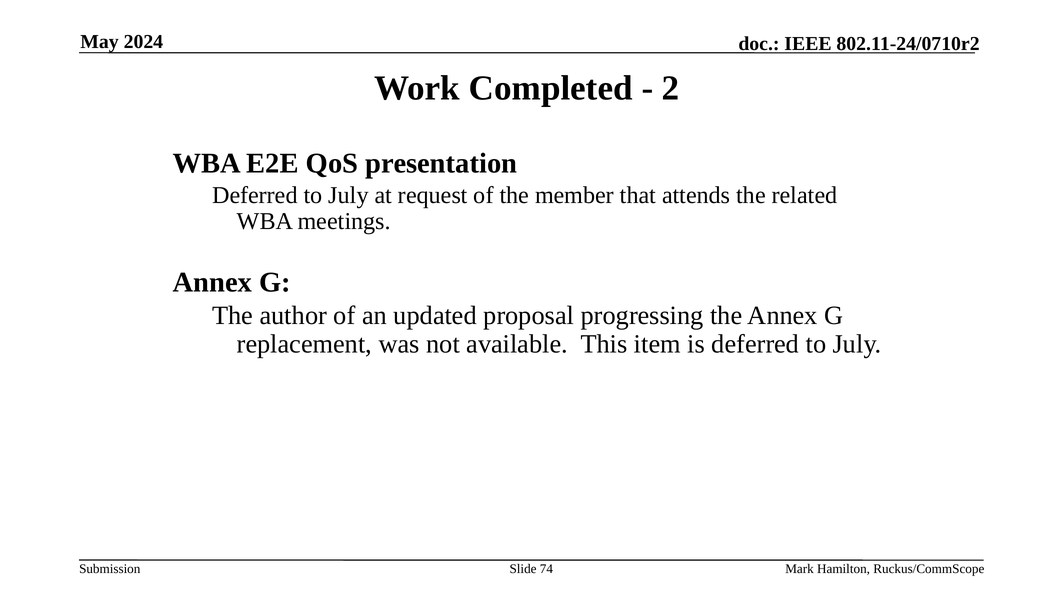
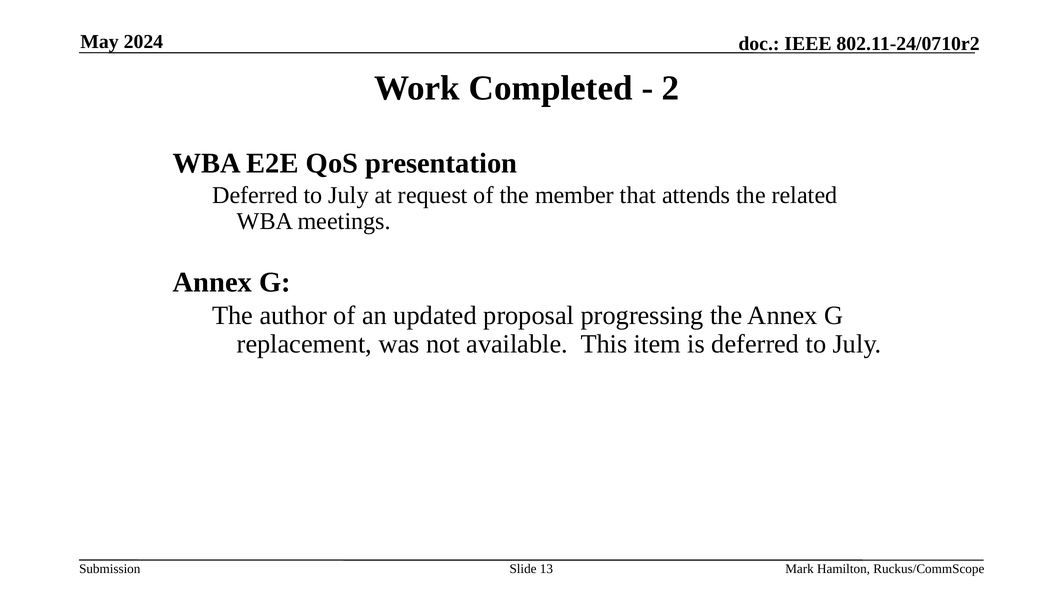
74: 74 -> 13 (546, 569)
